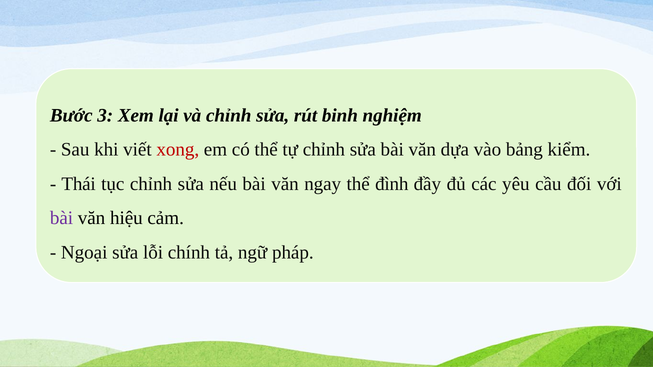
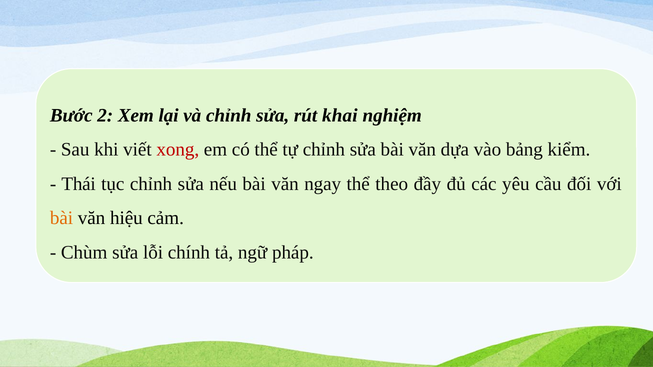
3: 3 -> 2 (105, 115)
binh: binh -> khai (340, 115)
đình: đình -> theo (392, 184)
bài colour: purple -> orange (62, 218)
Ngoại: Ngoại -> Chùm (84, 253)
